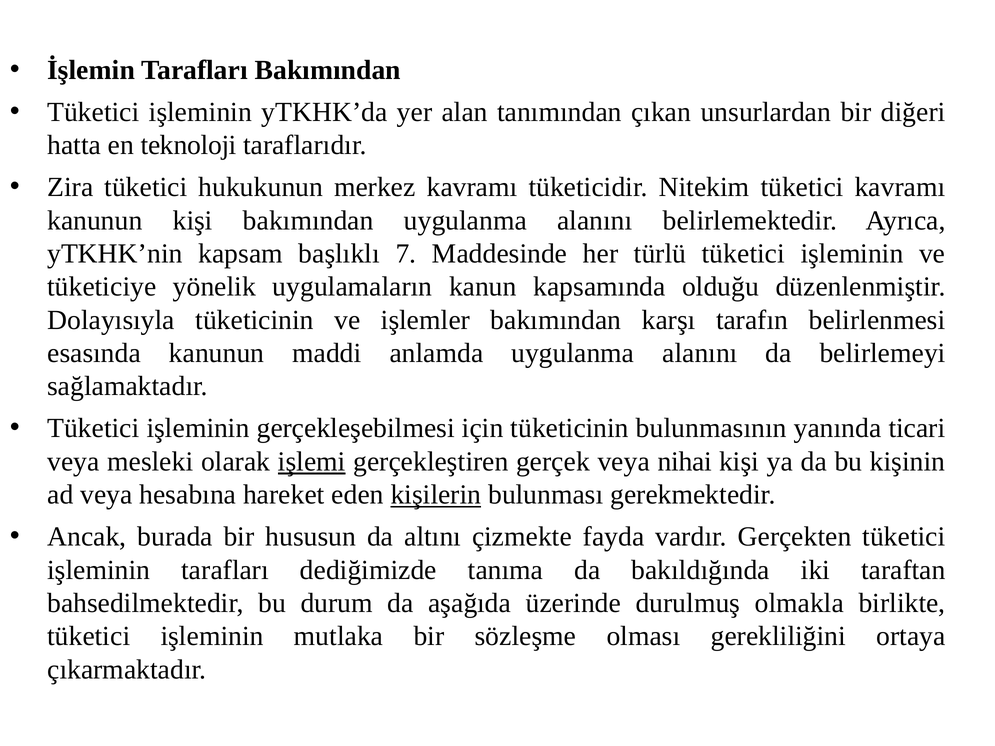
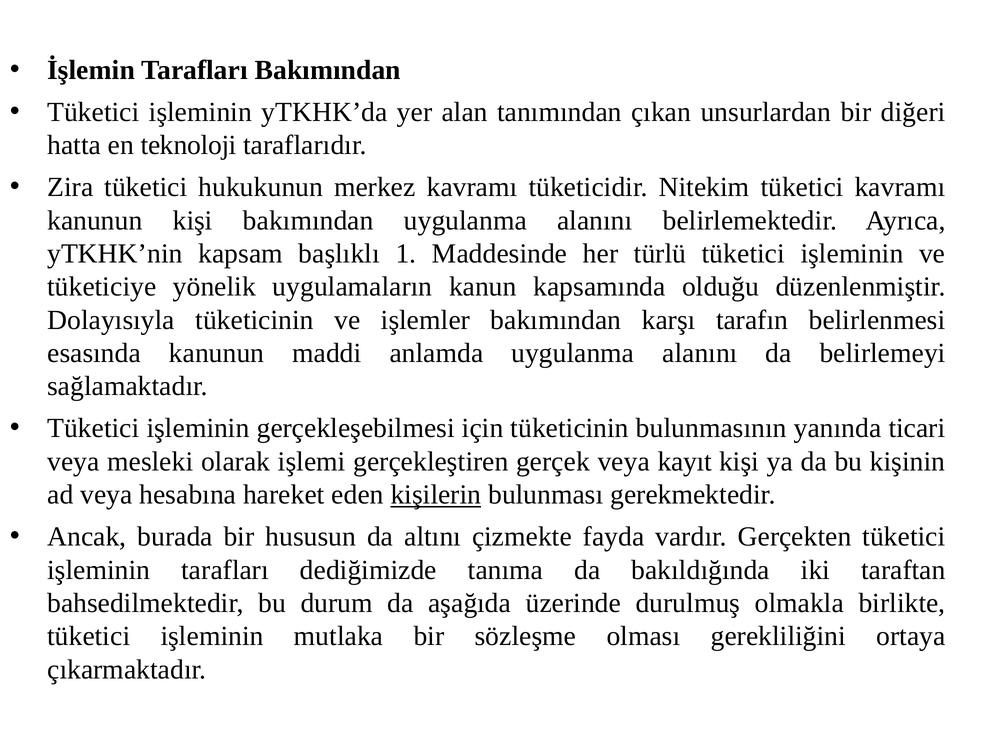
7: 7 -> 1 (406, 254)
işlemi underline: present -> none (312, 462)
nihai: nihai -> kayıt (685, 462)
